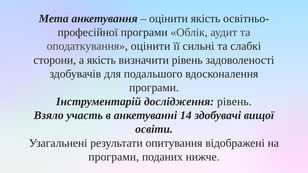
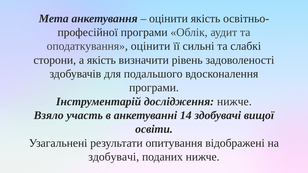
дослідження рівень: рівень -> нижче (234, 102)
програми: програми -> здобувачі (114, 157)
